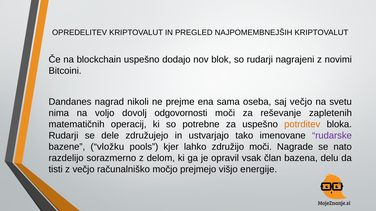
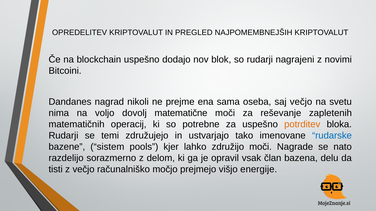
odgovornosti: odgovornosti -> matematične (181, 113)
dele: dele -> temi (110, 136)
rudarske colour: purple -> blue (332, 136)
vložku: vložku -> sistem (107, 147)
